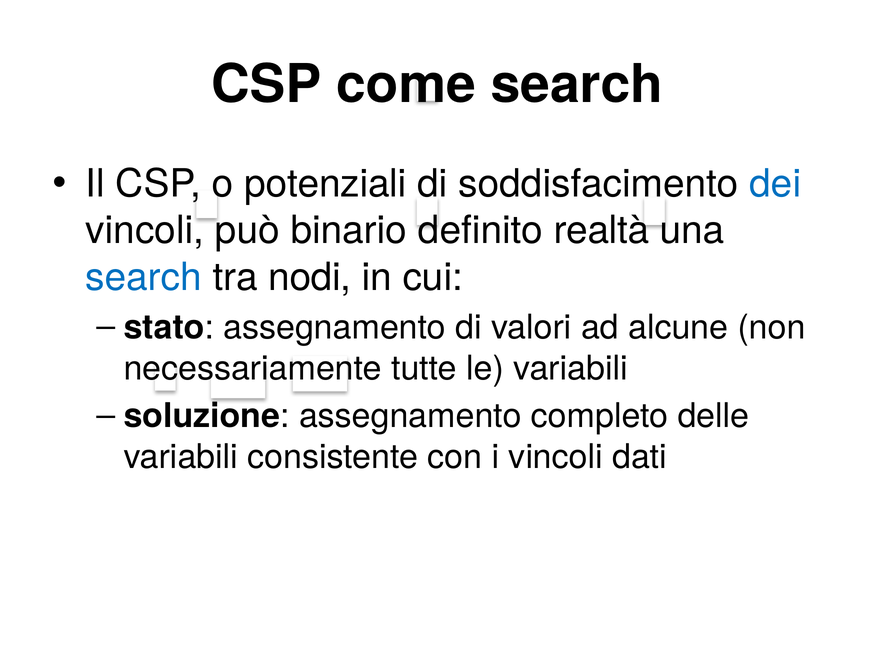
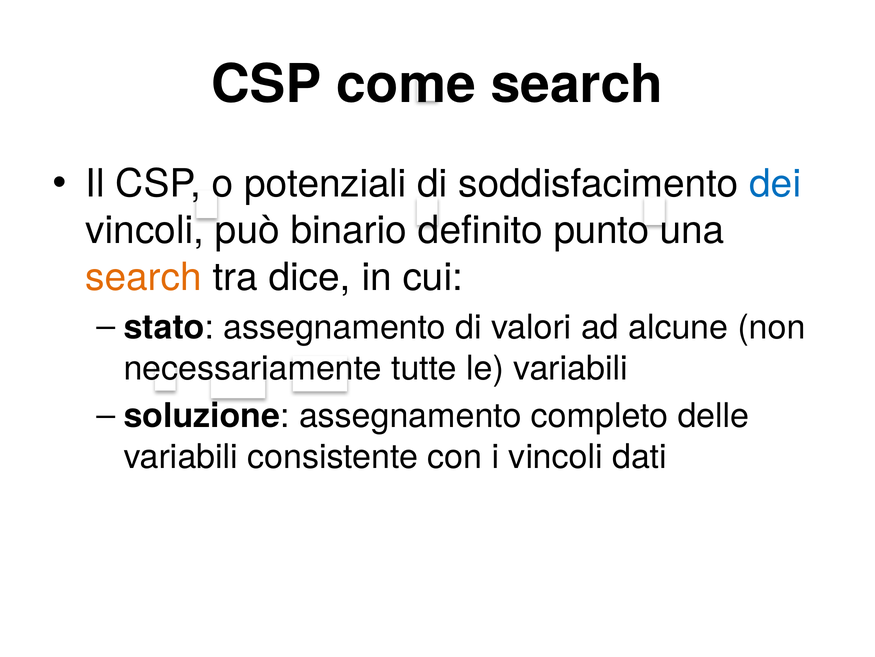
realtà: realtà -> punto (601, 230)
search colour: blue -> orange (144, 277)
nodi: nodi -> dice (310, 277)
